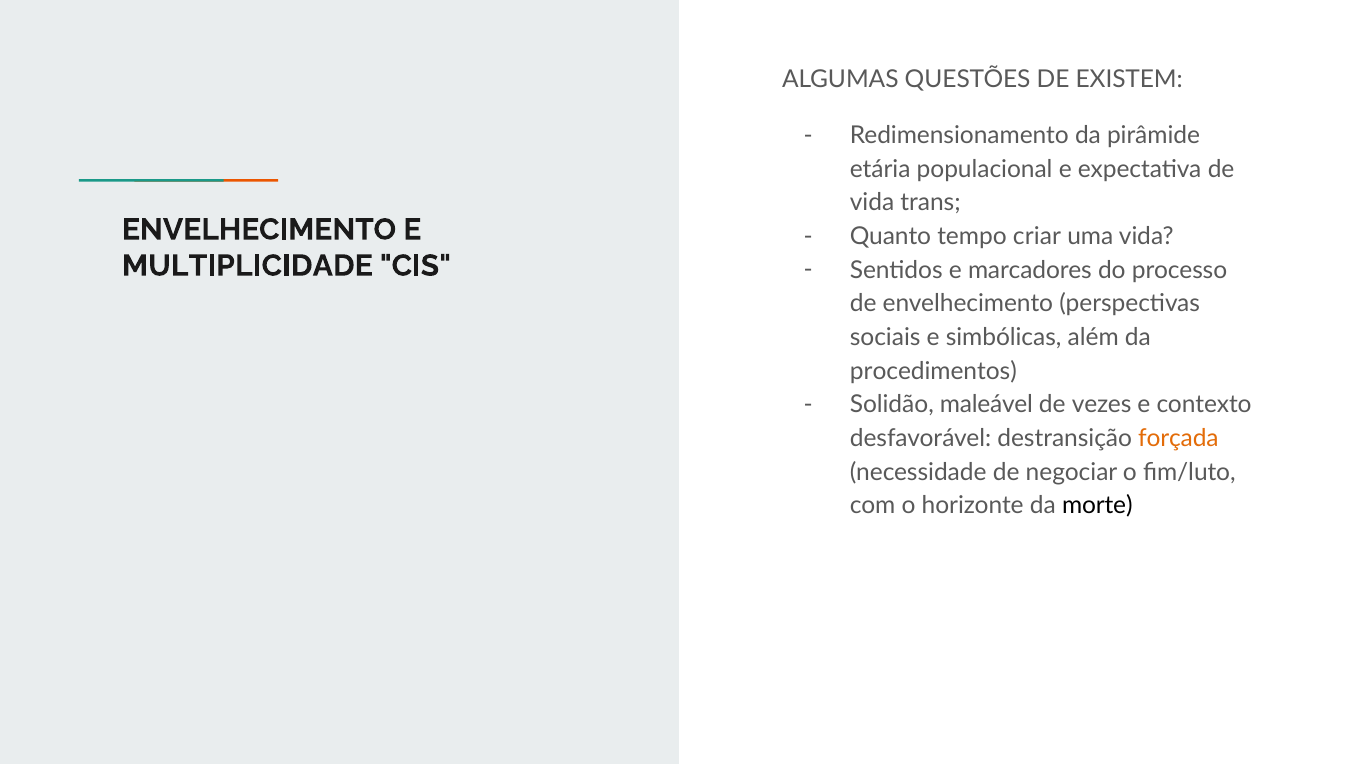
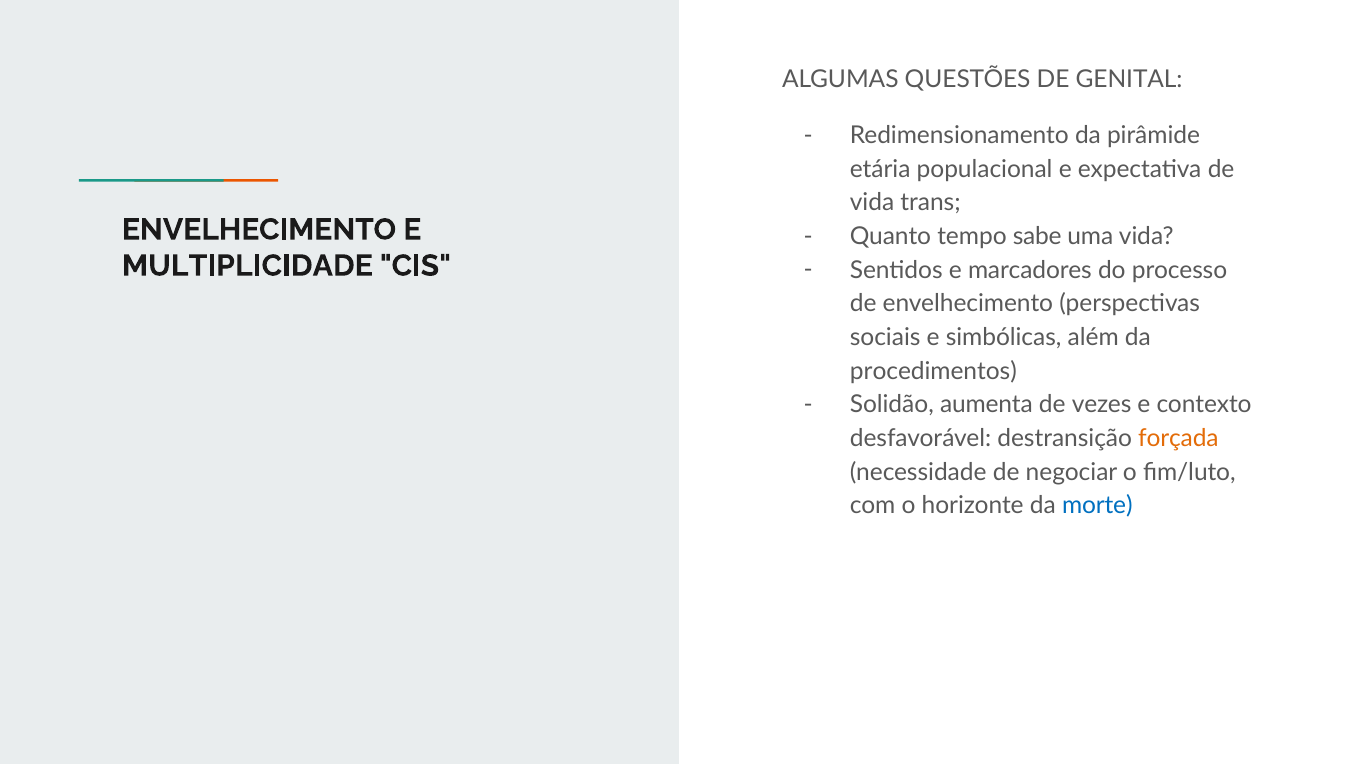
EXISTEM: EXISTEM -> GENITAL (1129, 79)
criar: criar -> sabe (1037, 236)
maleável: maleável -> aumenta (986, 405)
morte colour: black -> blue (1097, 506)
